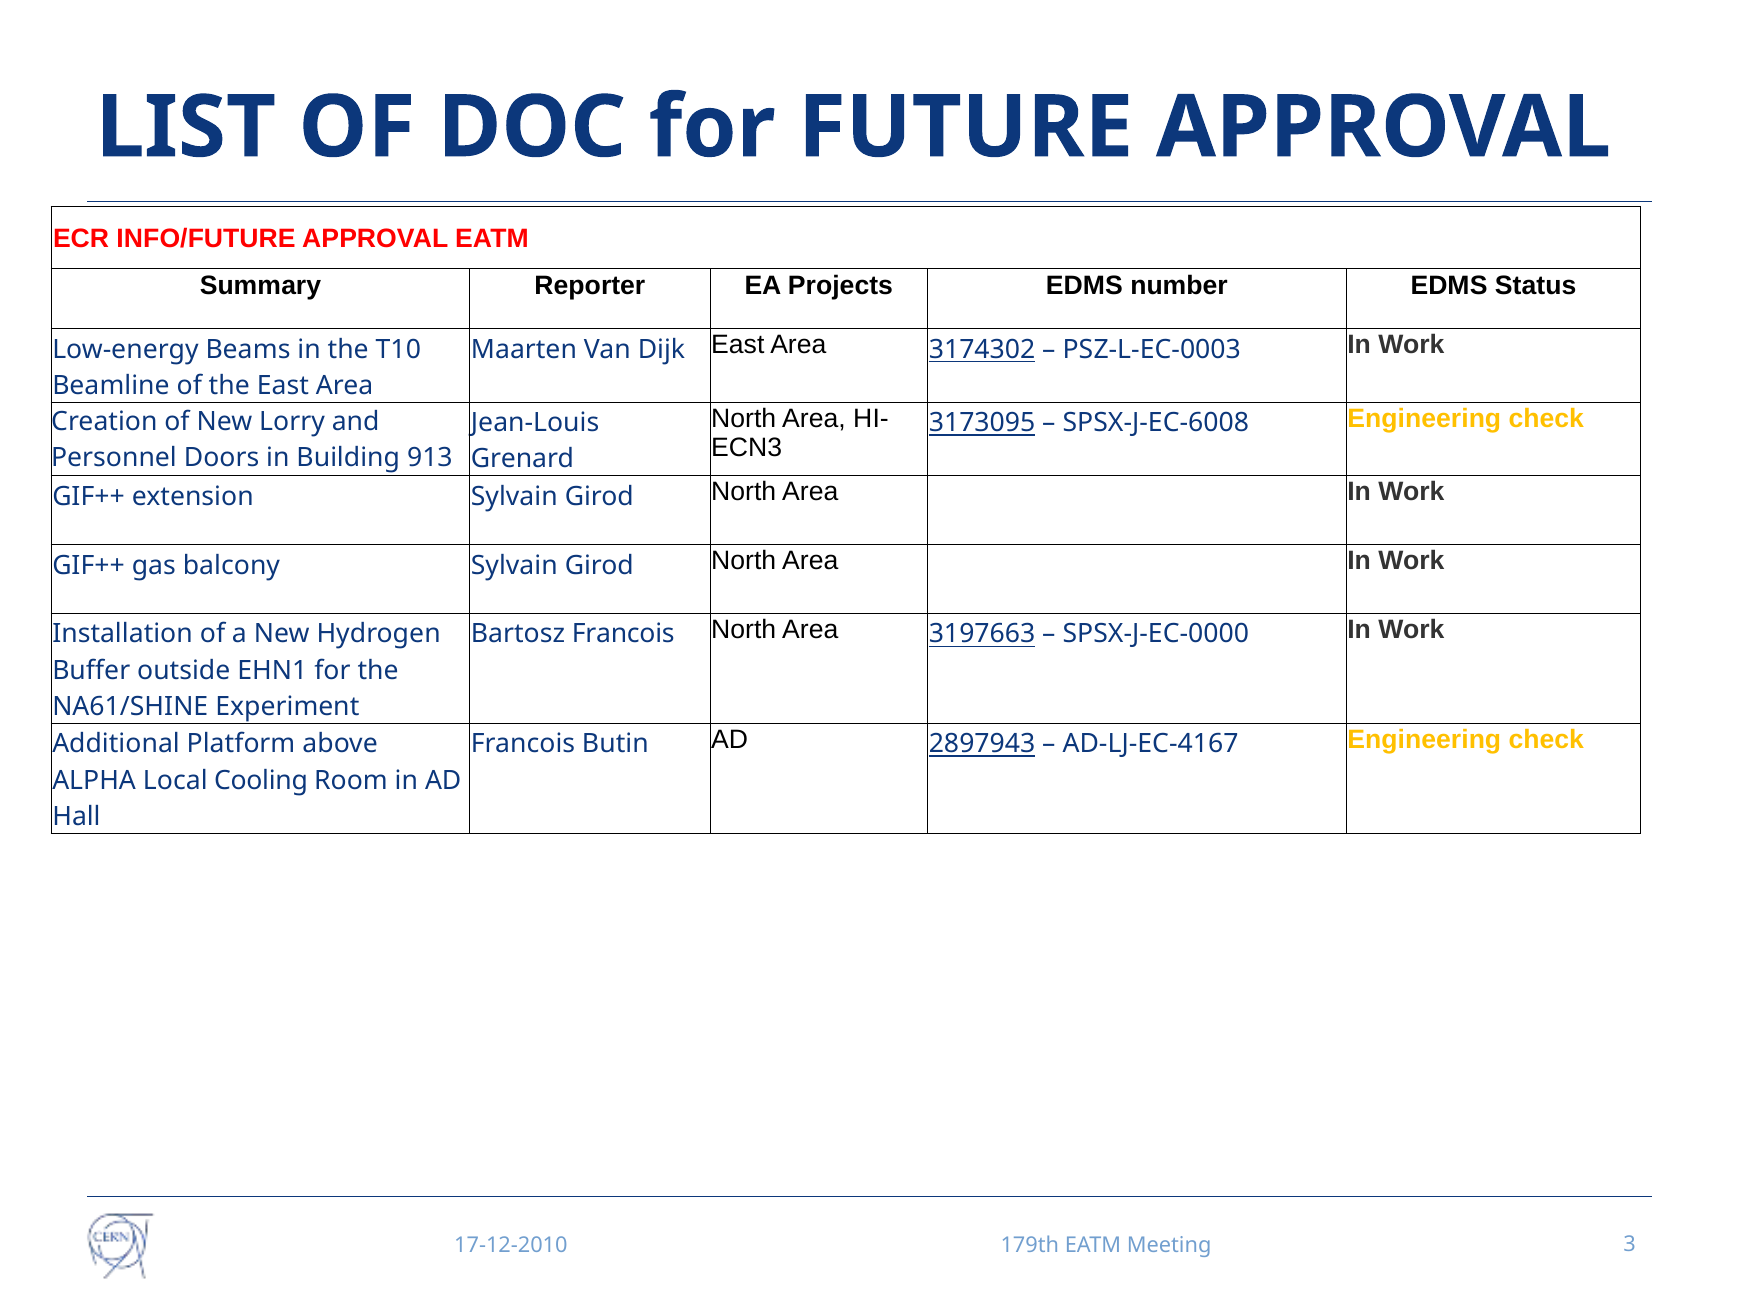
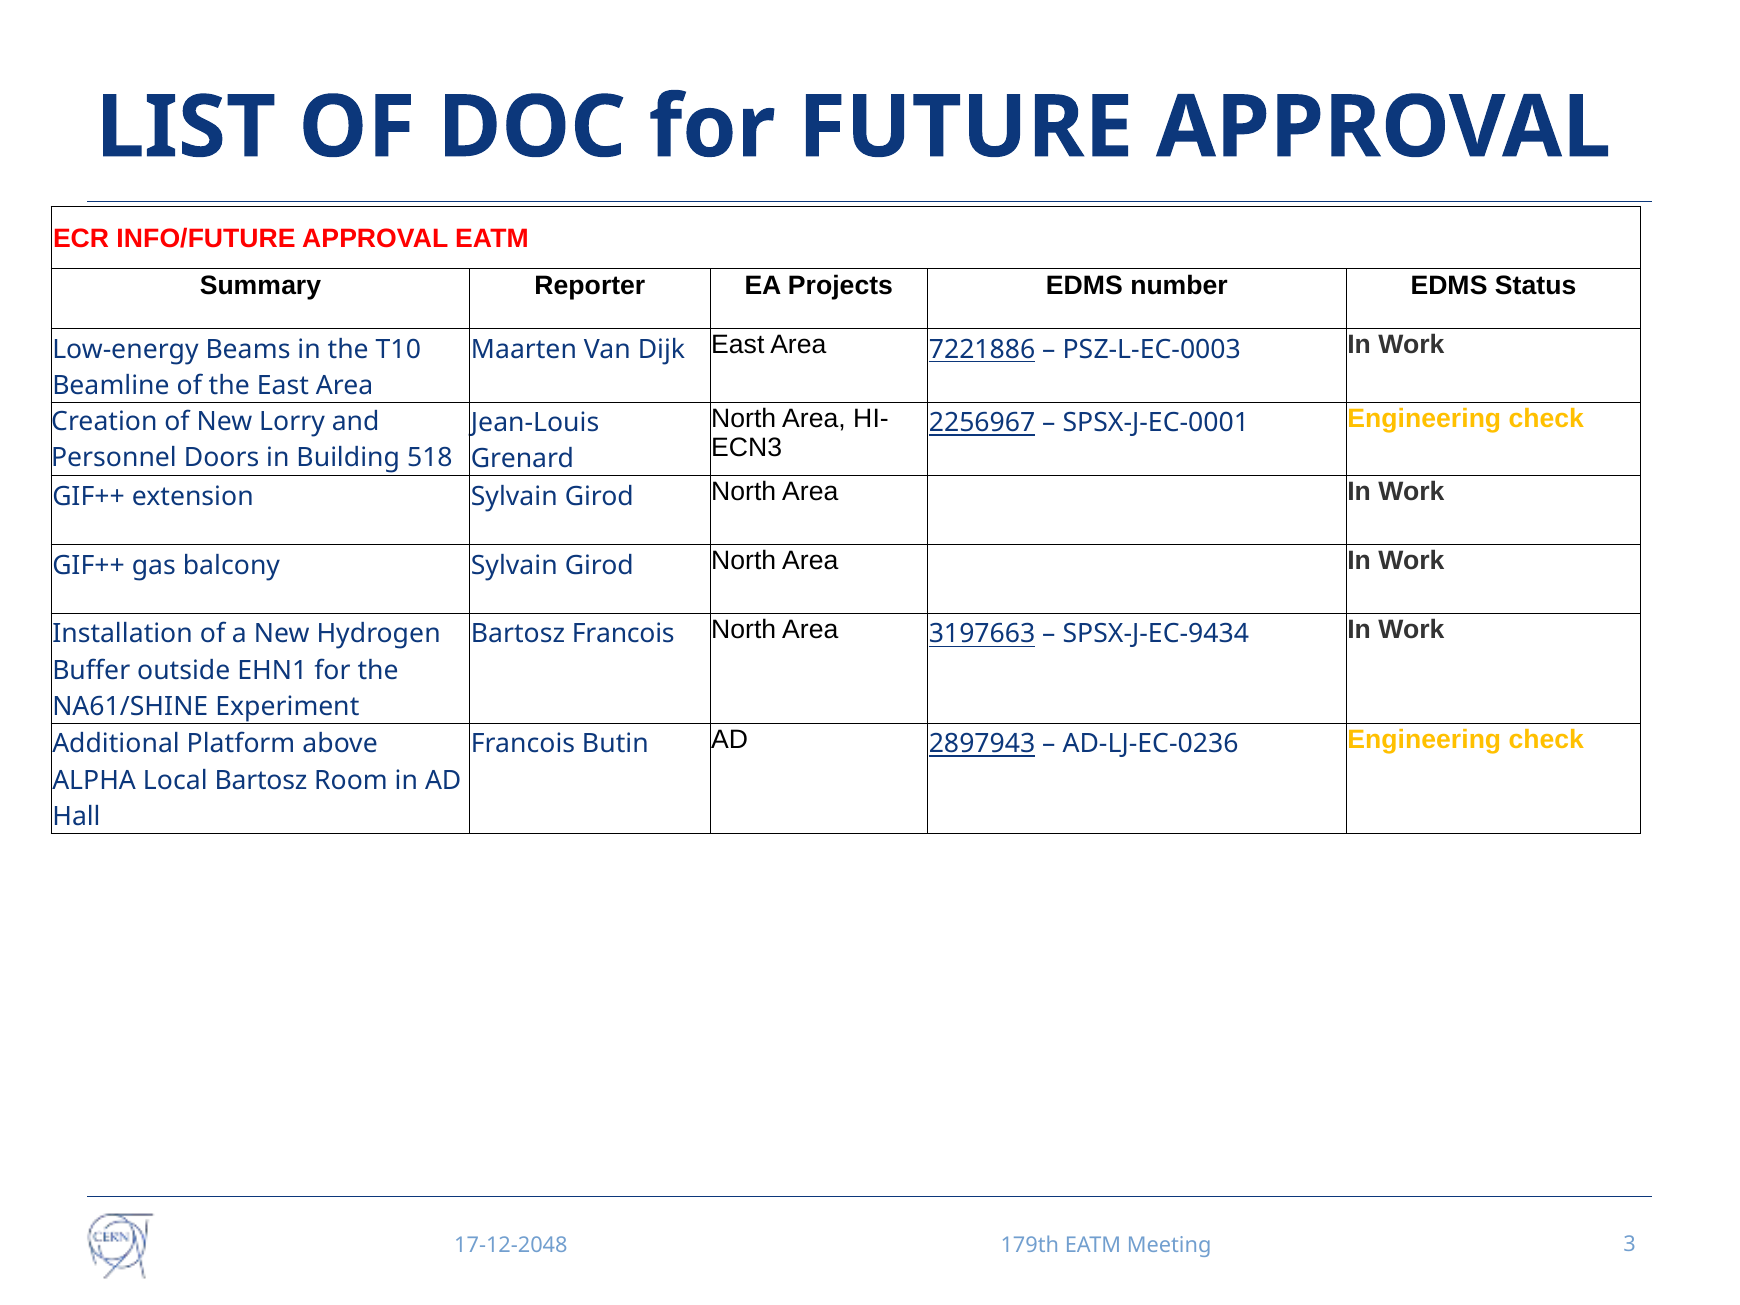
3174302: 3174302 -> 7221886 (982, 349)
3173095: 3173095 -> 2256967 (982, 423)
SPSX-J-EC-6008: SPSX-J-EC-6008 -> SPSX-J-EC-0001 (1156, 423)
913: 913 -> 518 (430, 458)
SPSX-J-EC-0000: SPSX-J-EC-0000 -> SPSX-J-EC-9434 (1156, 634)
AD-LJ-EC-4167: AD-LJ-EC-4167 -> AD-LJ-EC-0236 (1151, 744)
Local Cooling: Cooling -> Bartosz (261, 780)
17-12-2010: 17-12-2010 -> 17-12-2048 (511, 1246)
